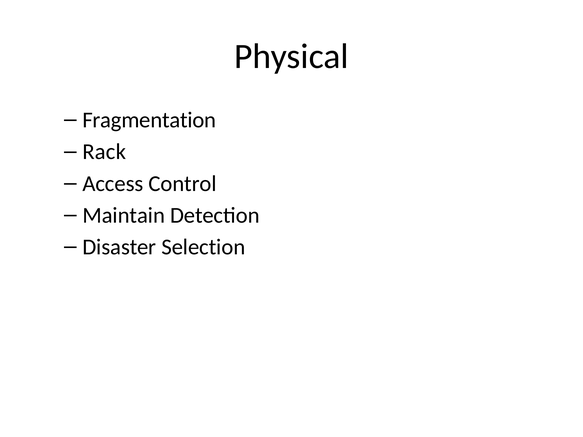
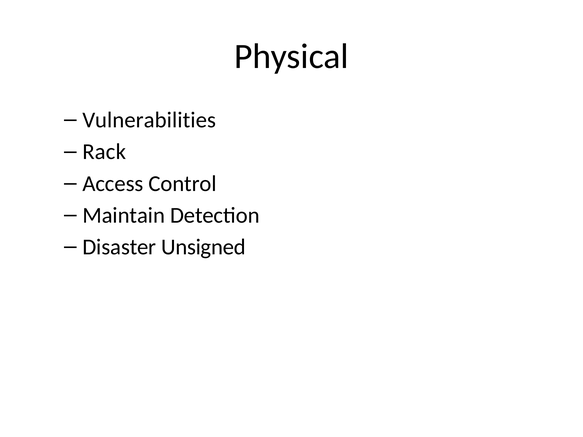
Fragmentation: Fragmentation -> Vulnerabilities (149, 120)
Selection: Selection -> Unsigned (203, 247)
